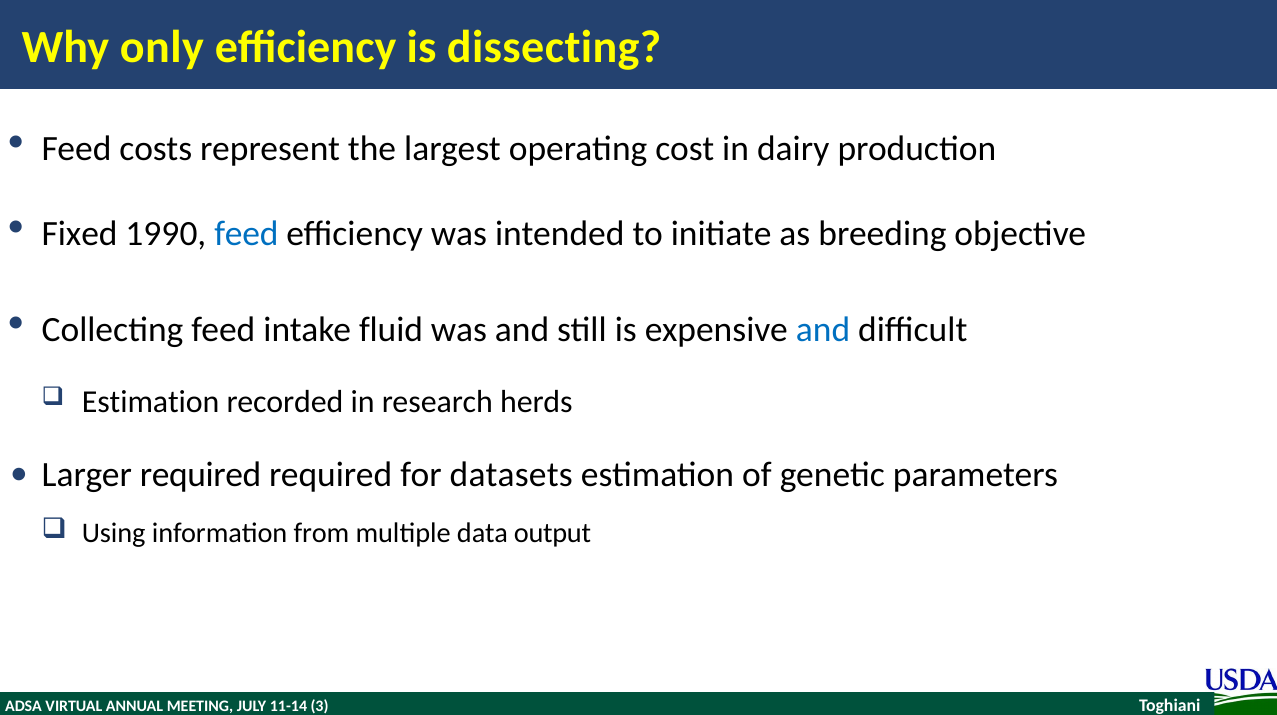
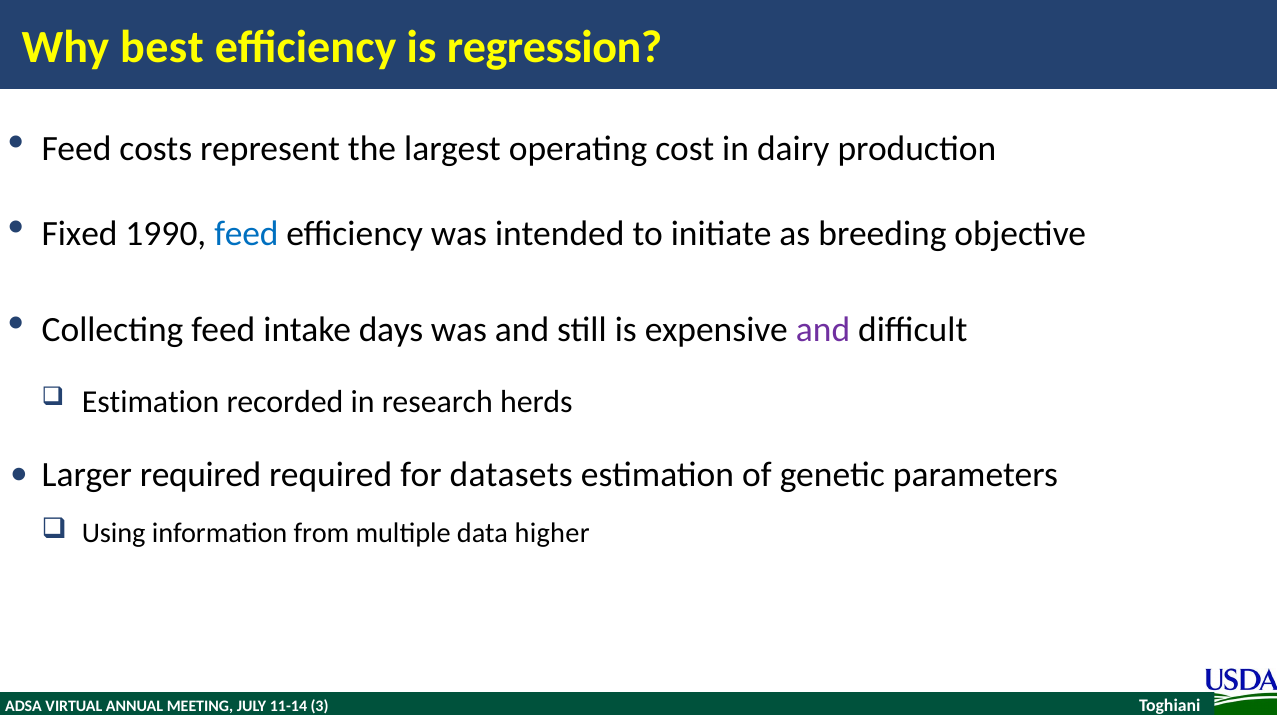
only: only -> best (162, 47)
dissecting: dissecting -> regression (555, 47)
fluid: fluid -> days (391, 330)
and colour: blue -> purple (823, 330)
output: output -> higher (552, 534)
